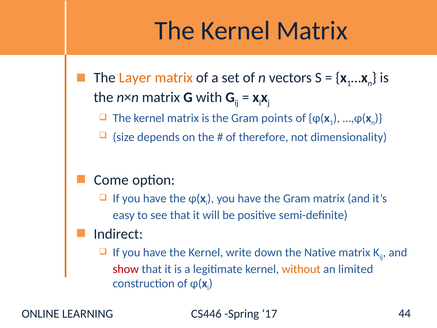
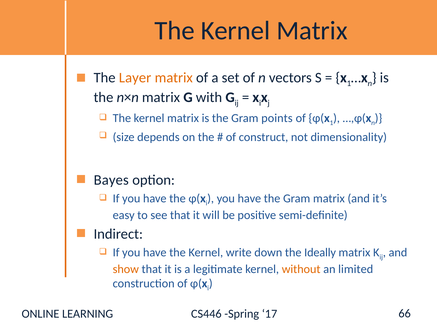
therefore: therefore -> construct (264, 137)
Come: Come -> Bayes (111, 180)
Native: Native -> Ideally (320, 252)
show colour: red -> orange (126, 269)
44: 44 -> 66 (405, 313)
